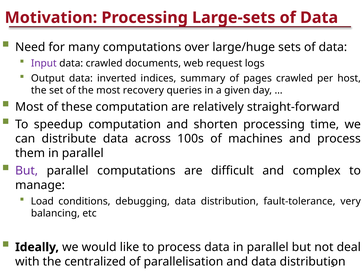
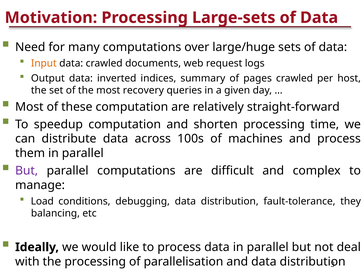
Input colour: purple -> orange (44, 63)
very: very -> they (351, 202)
the centralized: centralized -> processing (95, 262)
